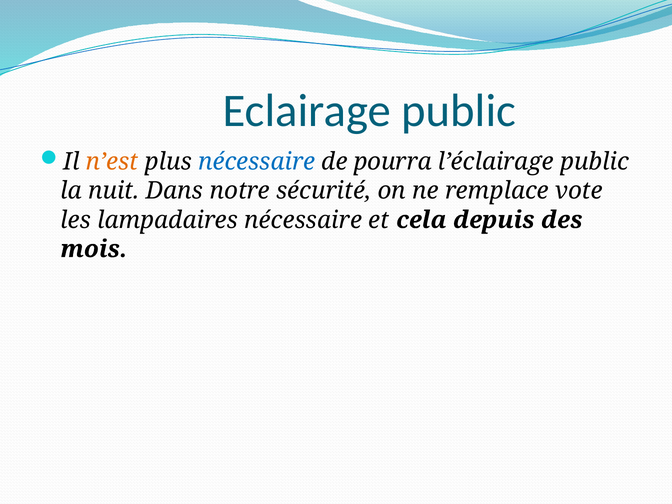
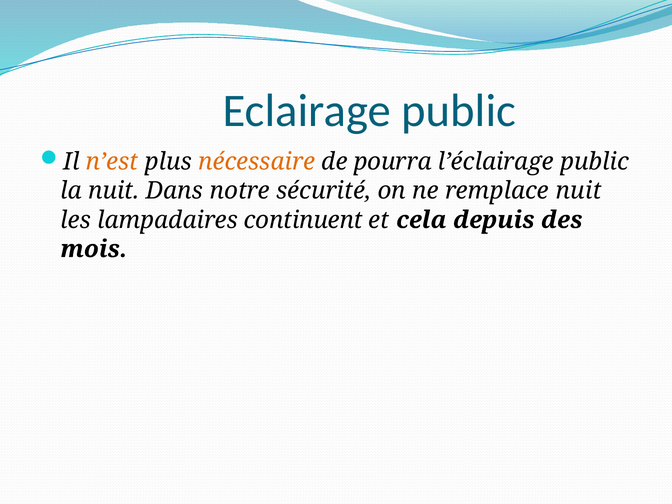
nécessaire colour: blue -> orange (257, 162)
remplace vote: vote -> nuit (579, 191)
lampadaires nécessaire: nécessaire -> continuent (303, 220)
